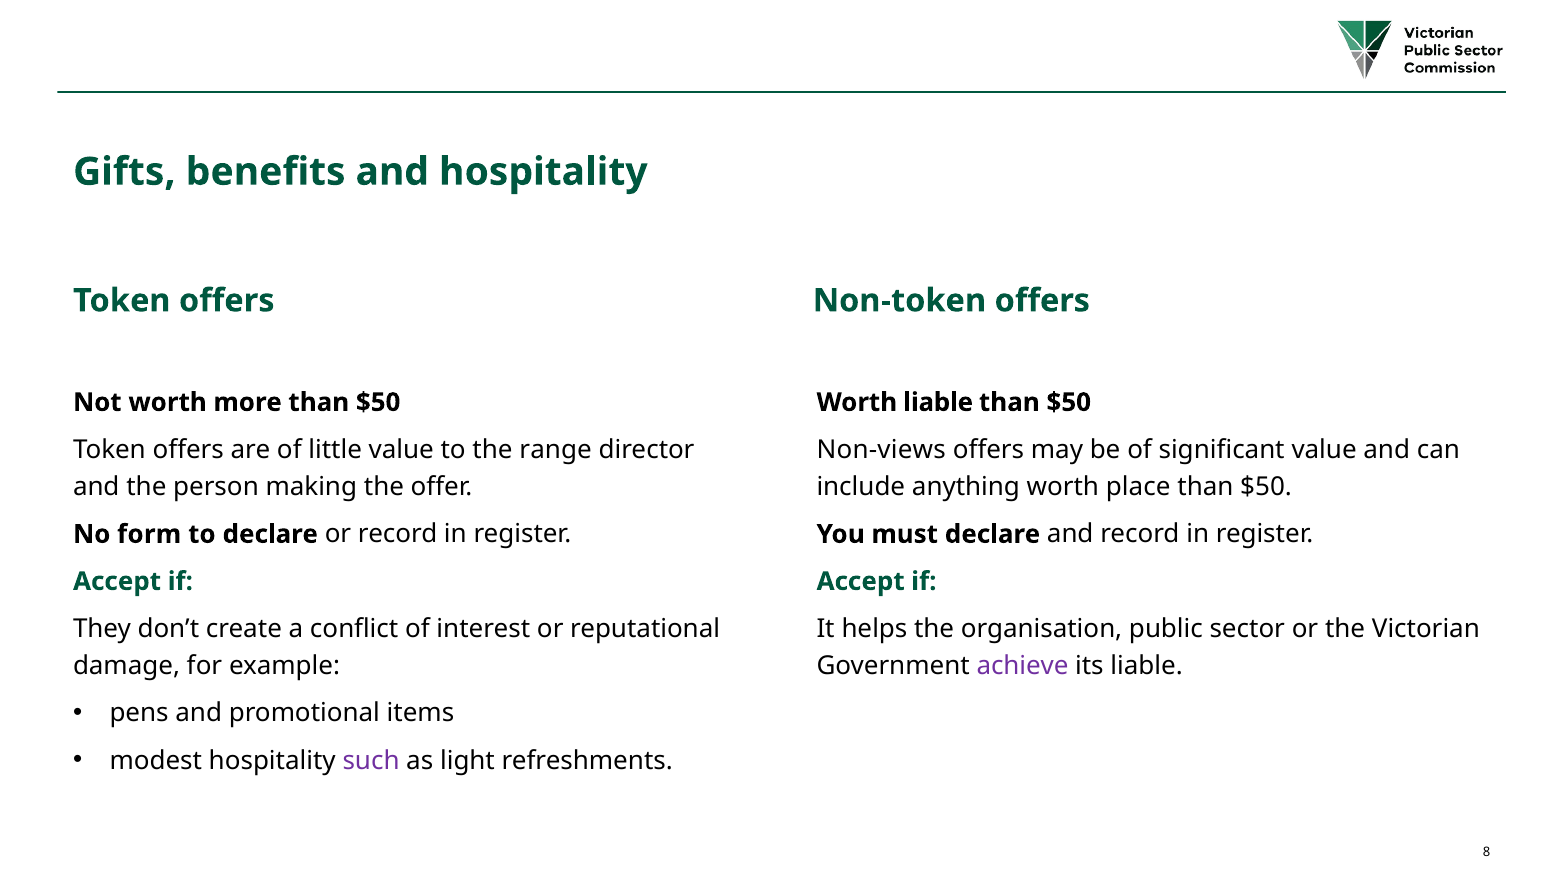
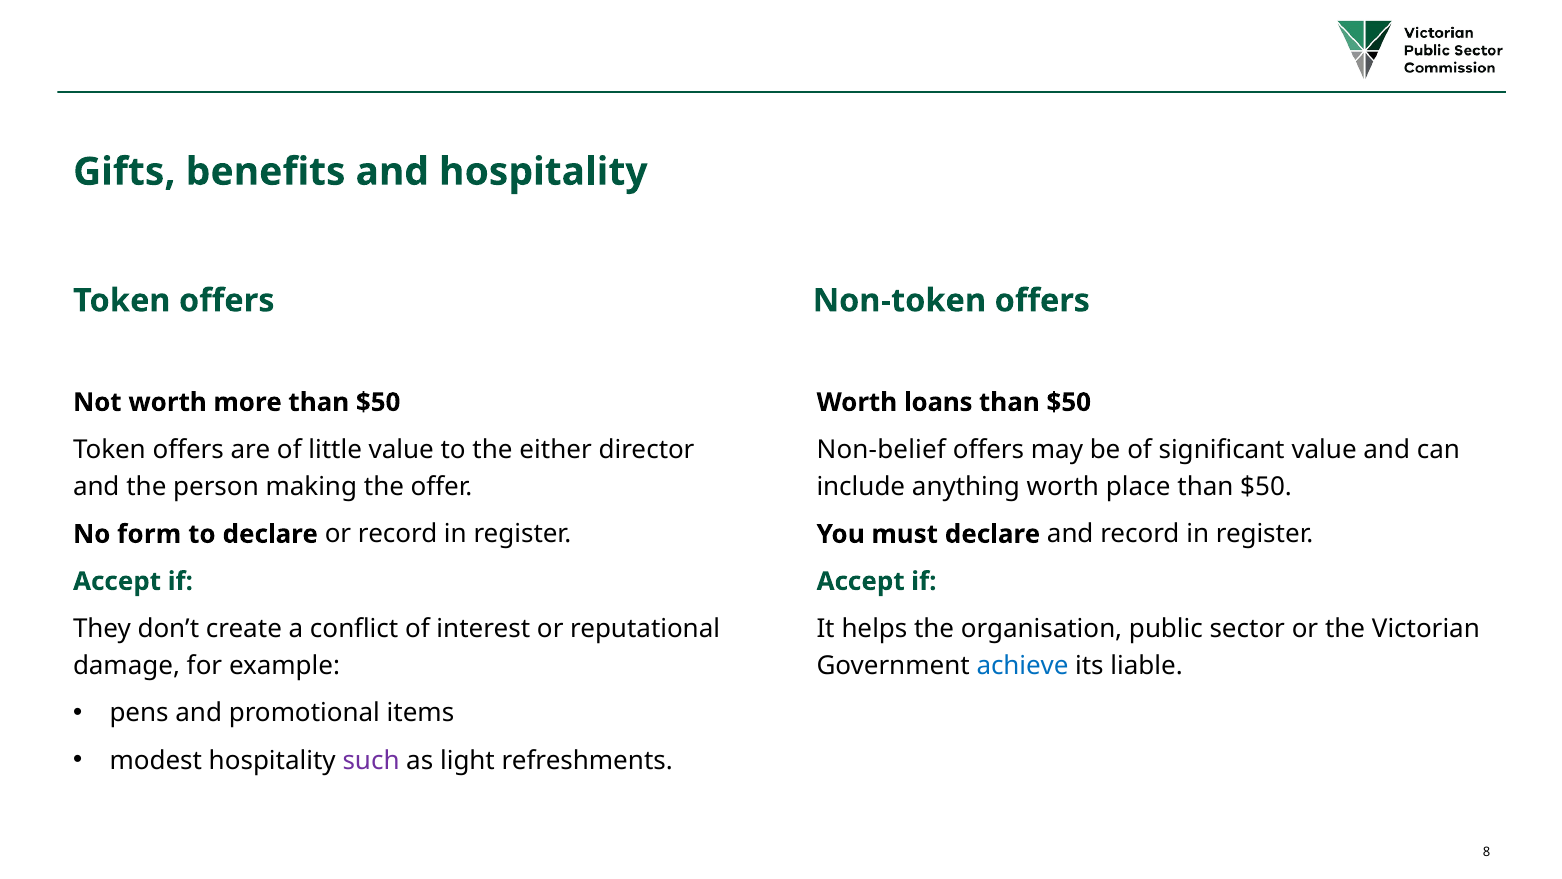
Worth liable: liable -> loans (938, 402)
range: range -> either (556, 449)
Non-views: Non-views -> Non-belief (881, 449)
achieve colour: purple -> blue (1022, 666)
